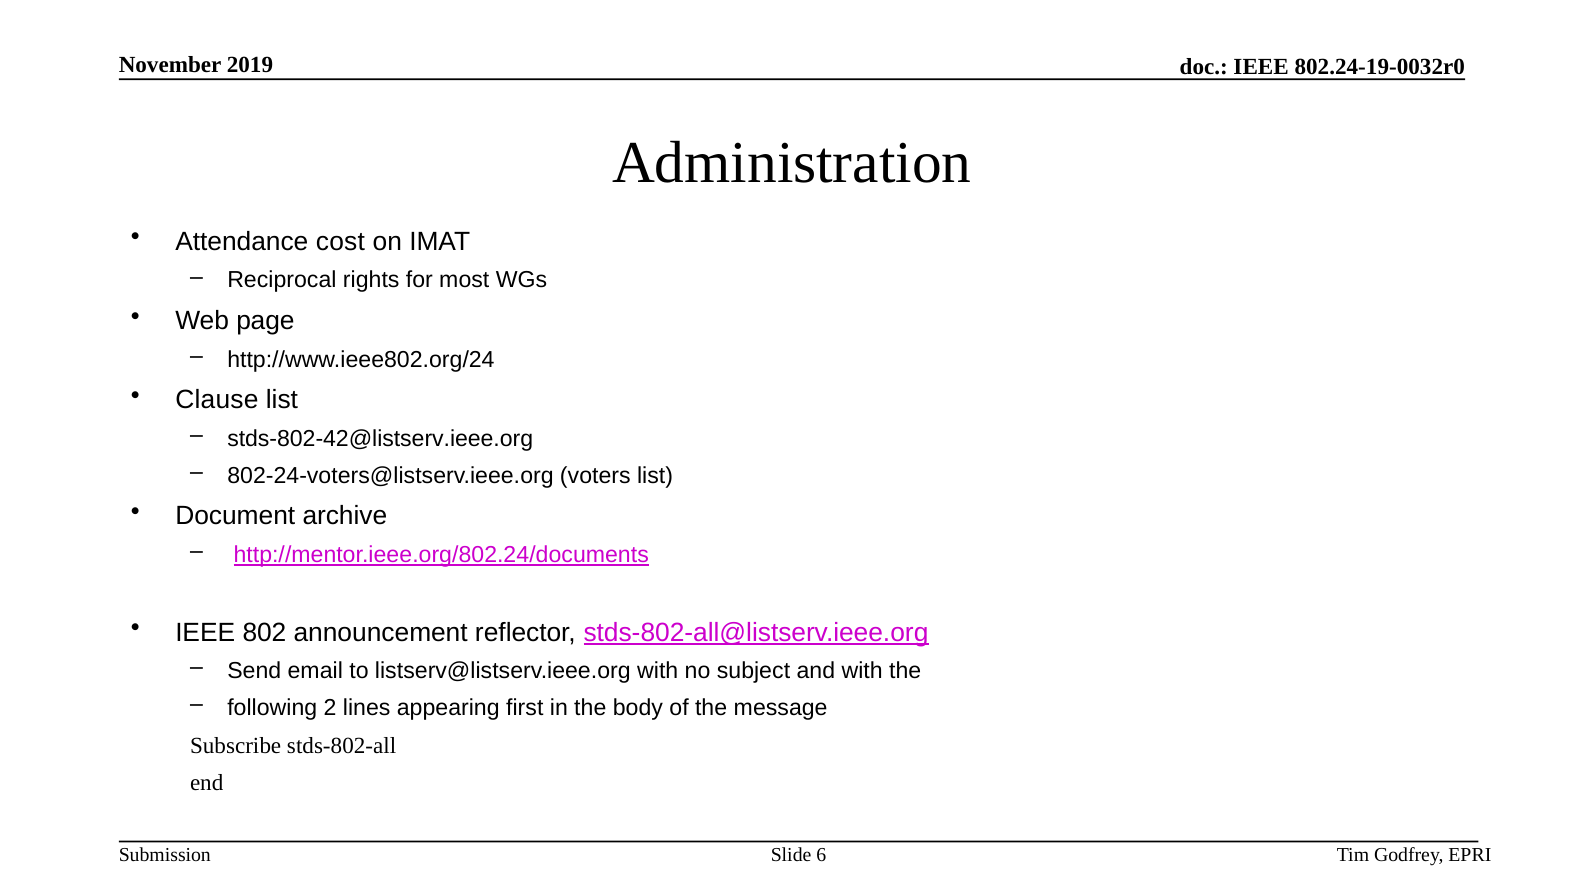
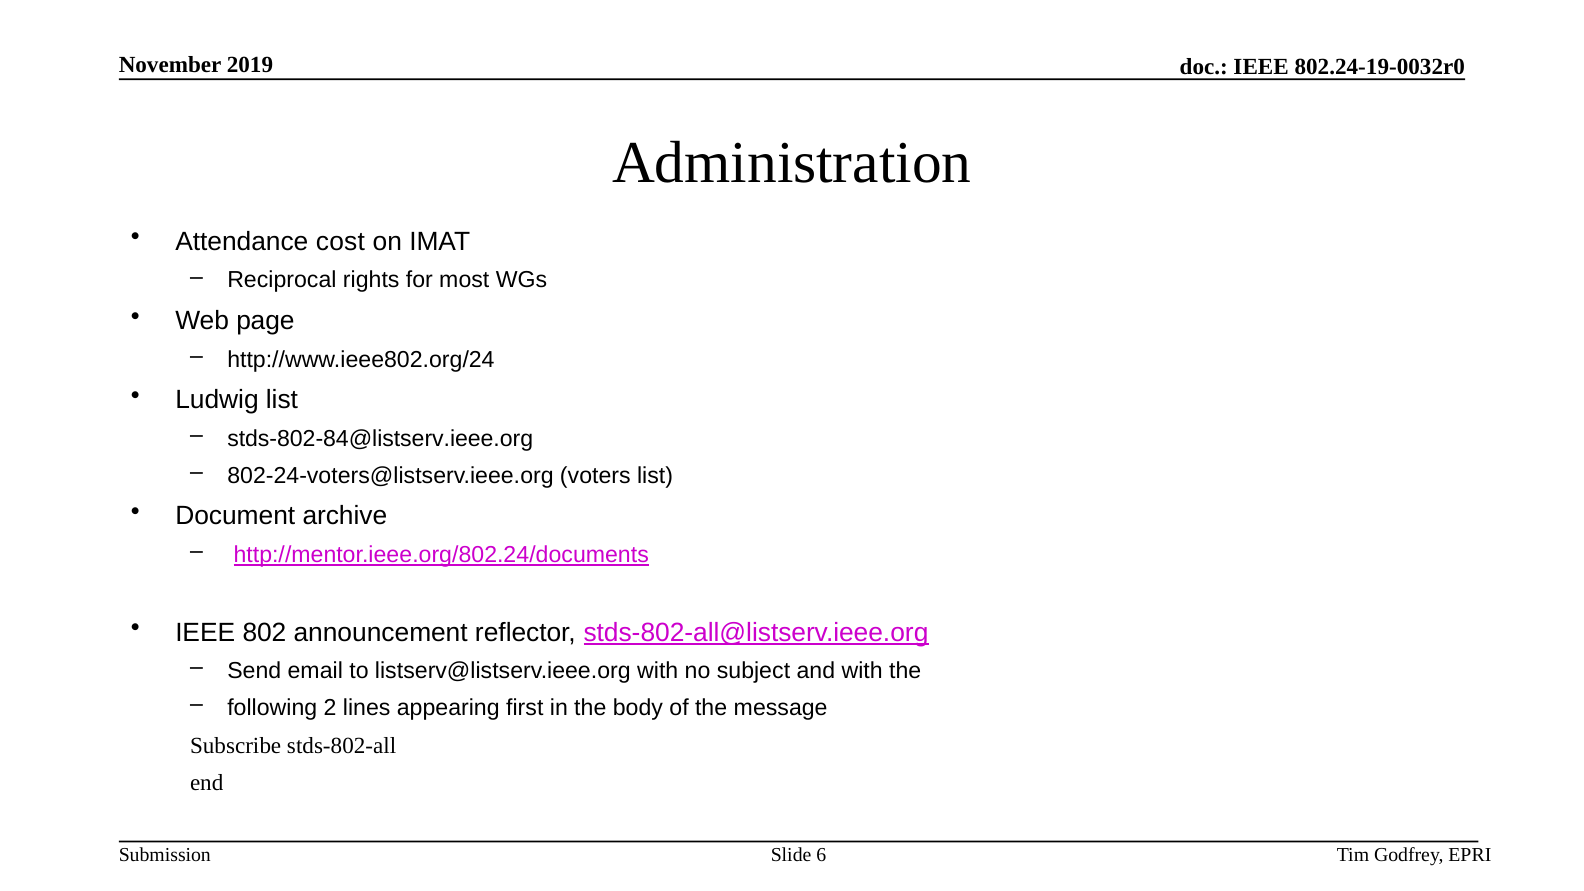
Clause: Clause -> Ludwig (217, 400)
stds-802-42@listserv.ieee.org: stds-802-42@listserv.ieee.org -> stds-802-84@listserv.ieee.org (380, 439)
